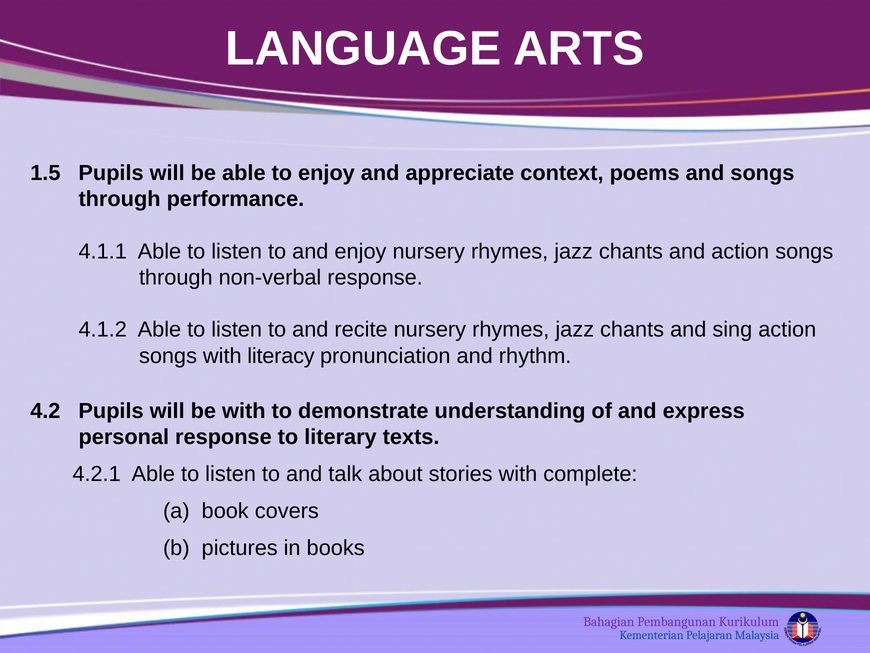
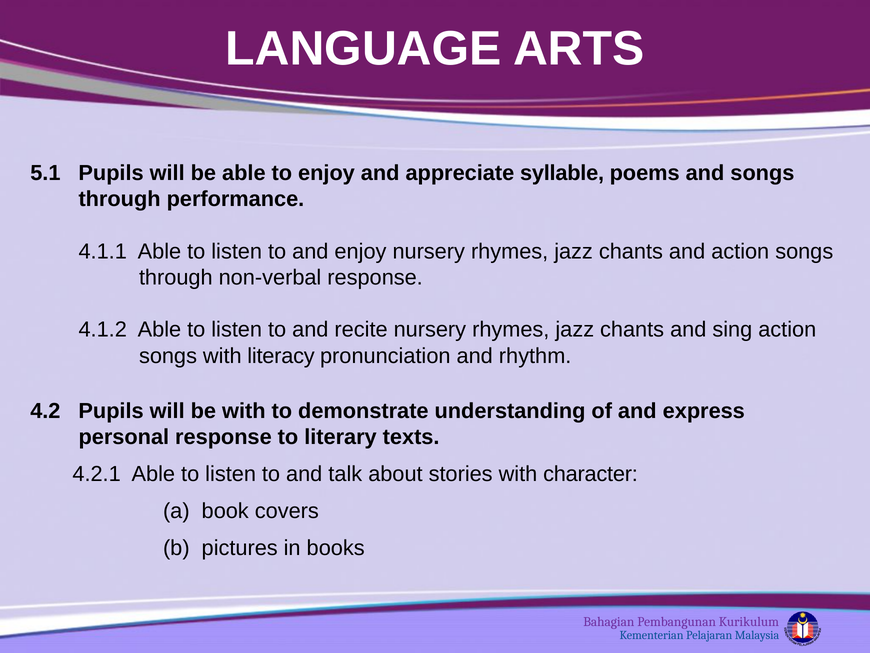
1.5: 1.5 -> 5.1 (45, 173)
context: context -> syllable (562, 173)
complete: complete -> character (591, 474)
